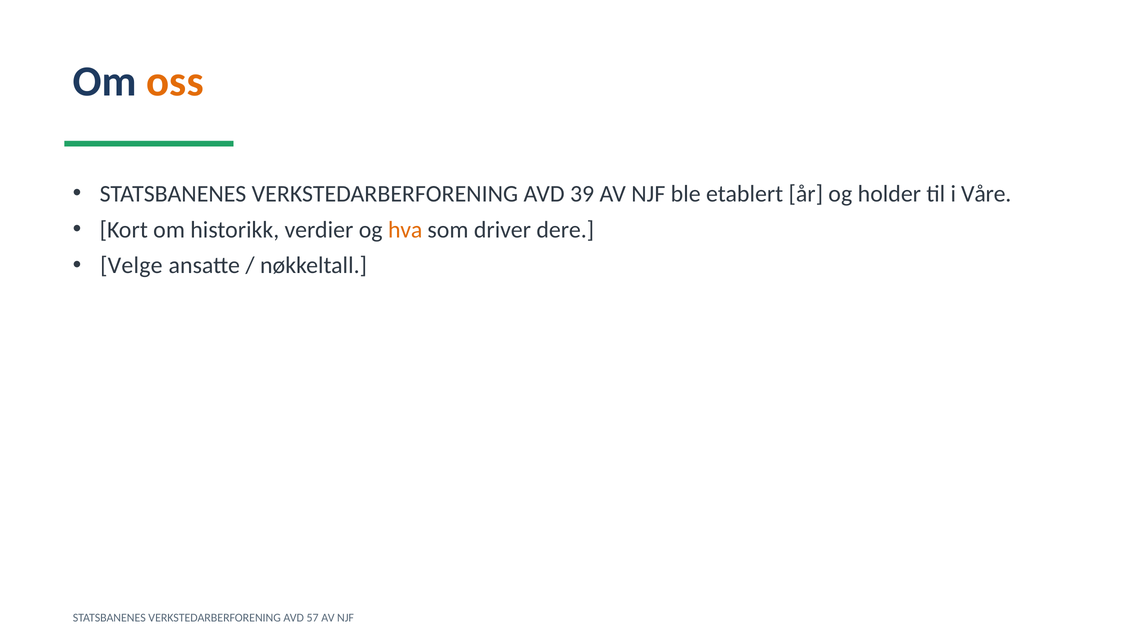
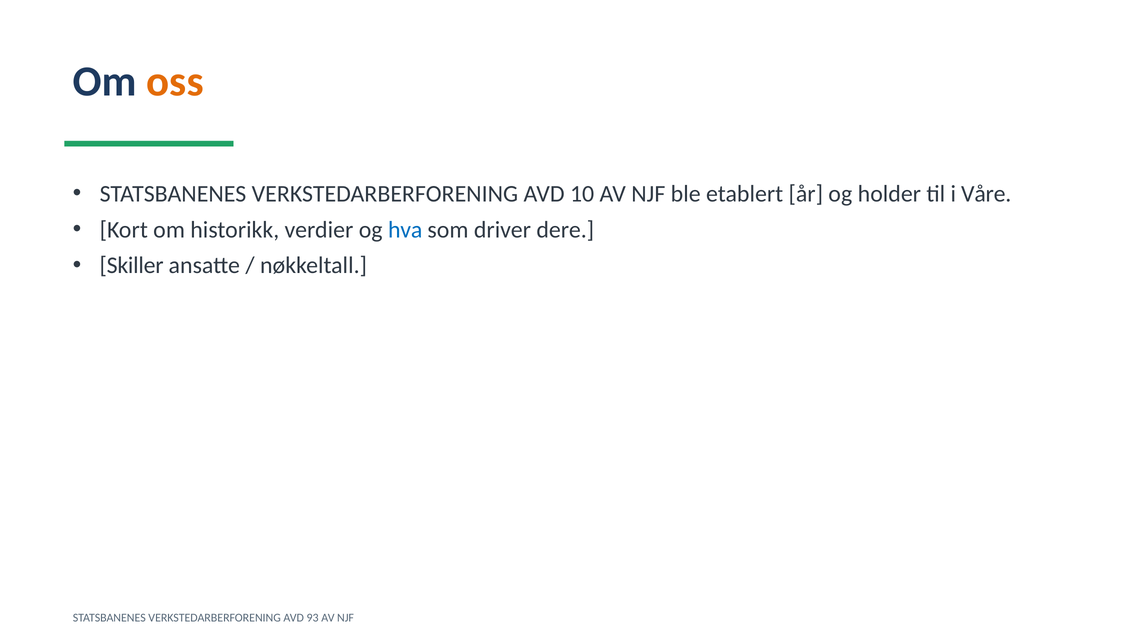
39: 39 -> 10 (582, 194)
hva colour: orange -> blue (405, 230)
Velge: Velge -> Skiller (132, 266)
57: 57 -> 93 (313, 618)
